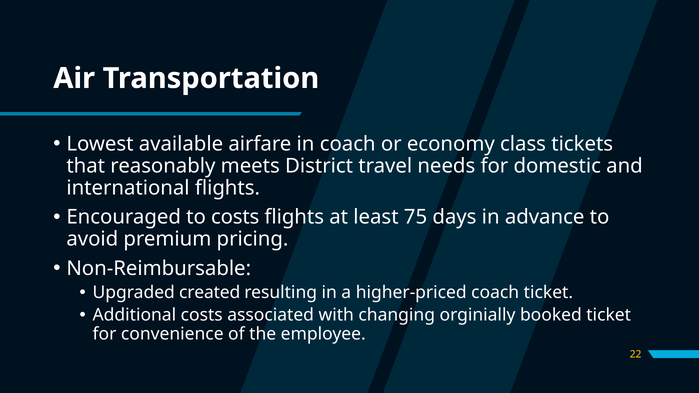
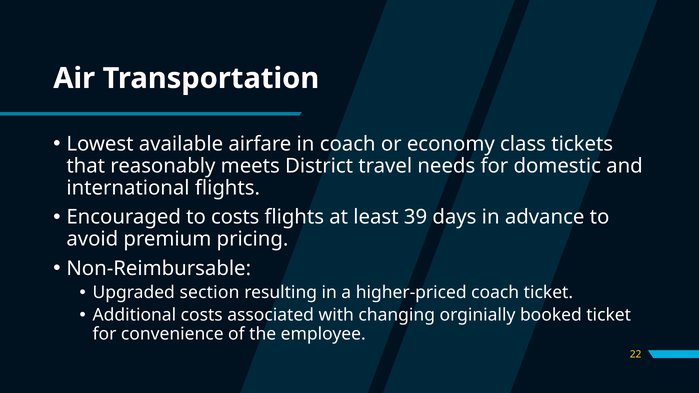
75: 75 -> 39 (416, 217)
created: created -> section (210, 293)
